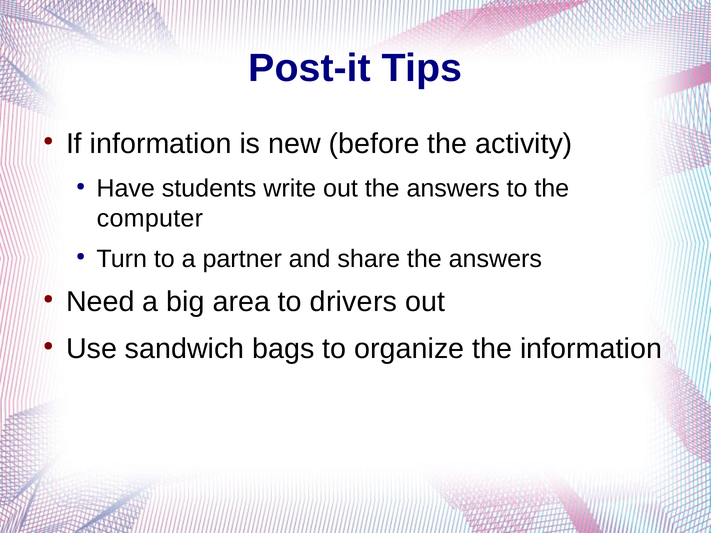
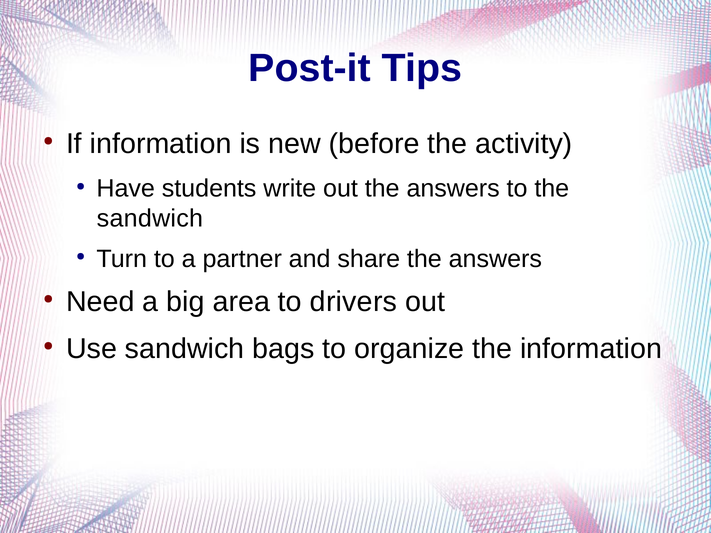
computer: computer -> sandwich (150, 219)
